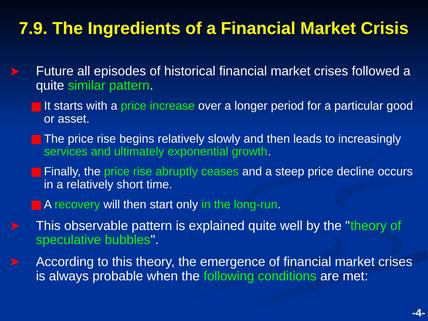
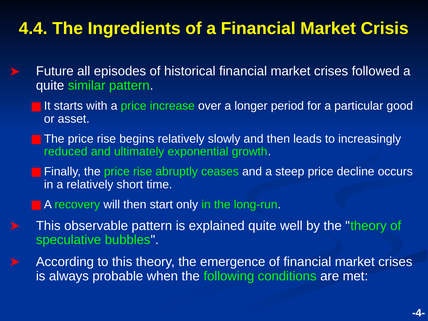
7.9: 7.9 -> 4.4 (33, 28)
services: services -> reduced (66, 152)
